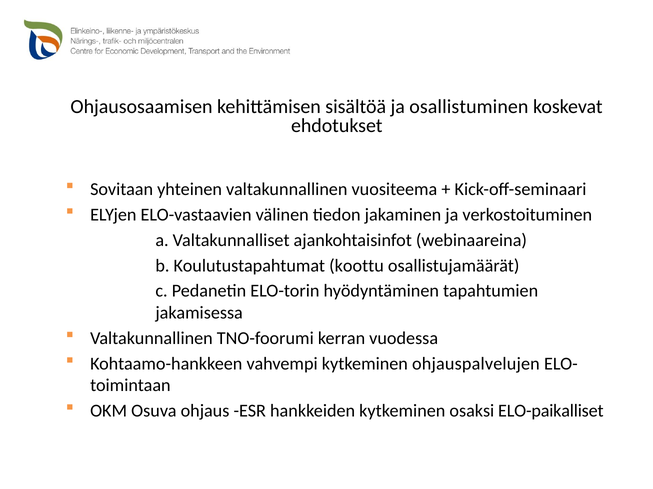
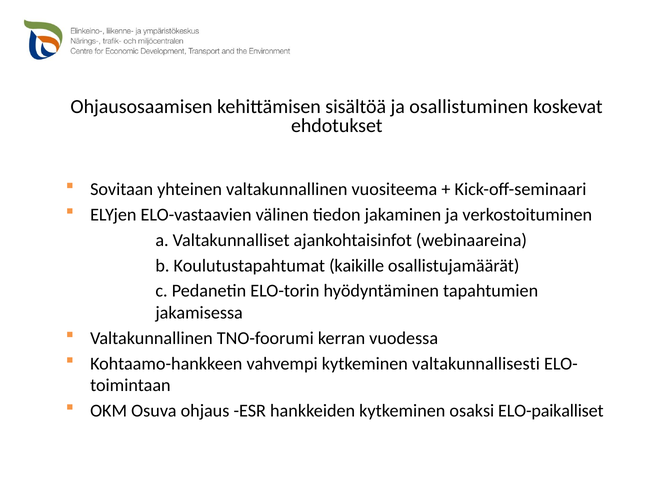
koottu: koottu -> kaikille (357, 266)
ohjauspalvelujen: ohjauspalvelujen -> valtakunnallisesti (476, 364)
